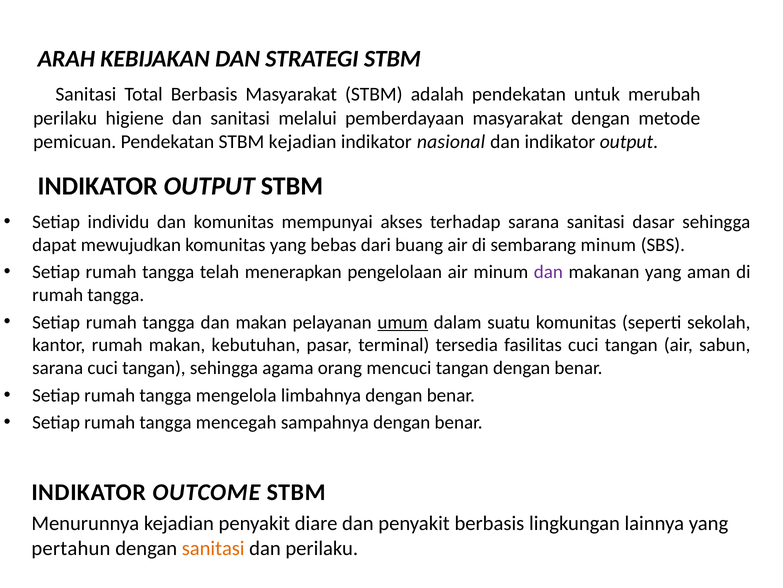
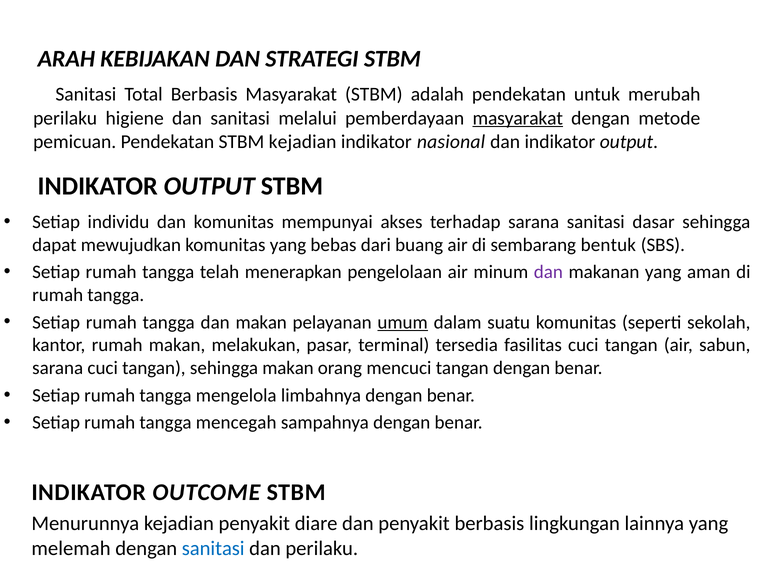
masyarakat underline: none -> present (518, 118)
sembarang minum: minum -> bentuk (608, 245)
kebutuhan: kebutuhan -> melakukan (256, 345)
sehingga agama: agama -> makan (288, 368)
pertahun: pertahun -> melemah (71, 548)
sanitasi colour: orange -> blue (213, 548)
